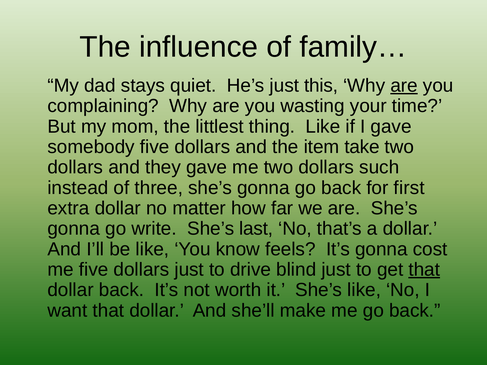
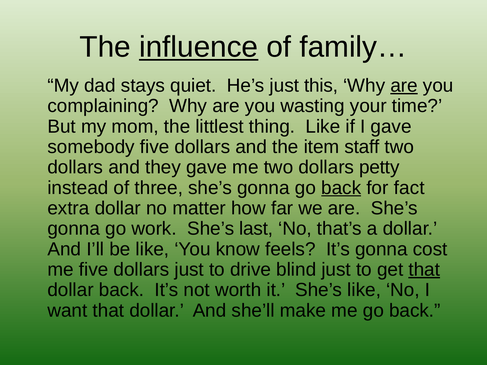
influence underline: none -> present (199, 47)
take: take -> staff (362, 147)
such: such -> petty (379, 167)
back underline: none -> present (341, 188)
first: first -> fact (409, 188)
write: write -> work (154, 229)
